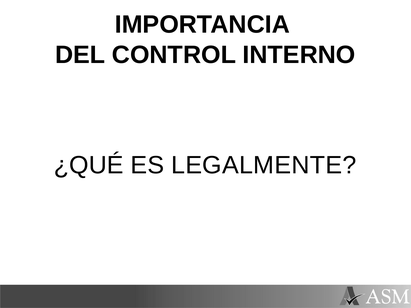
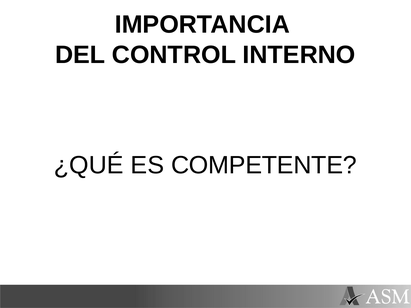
LEGALMENTE: LEGALMENTE -> COMPETENTE (264, 165)
